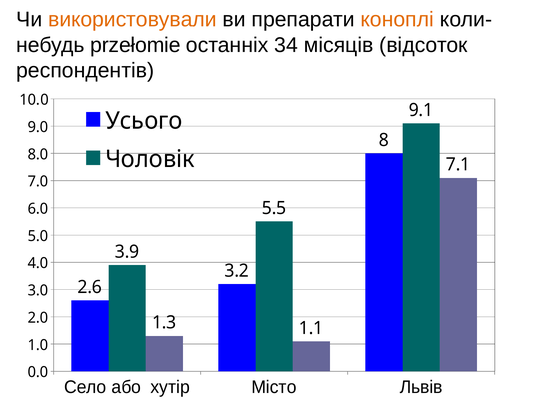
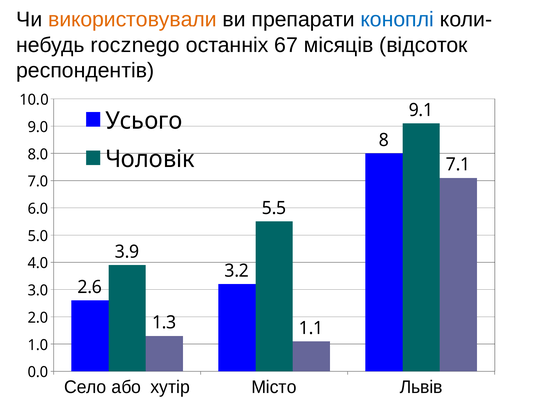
коноплі colour: orange -> blue (397, 20)
przełomie: przełomie -> rocznego (135, 45)
34: 34 -> 67 (286, 45)
